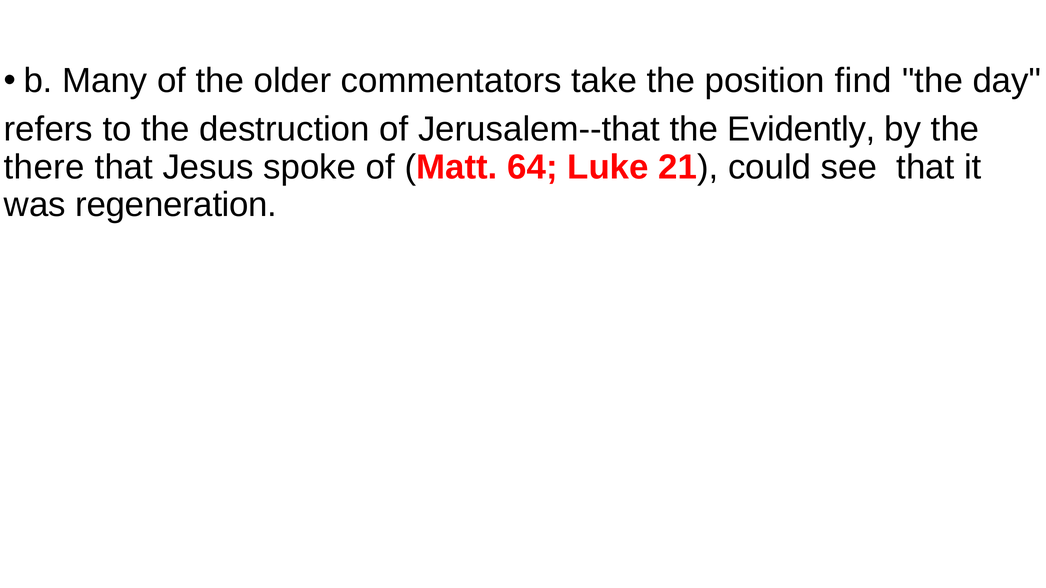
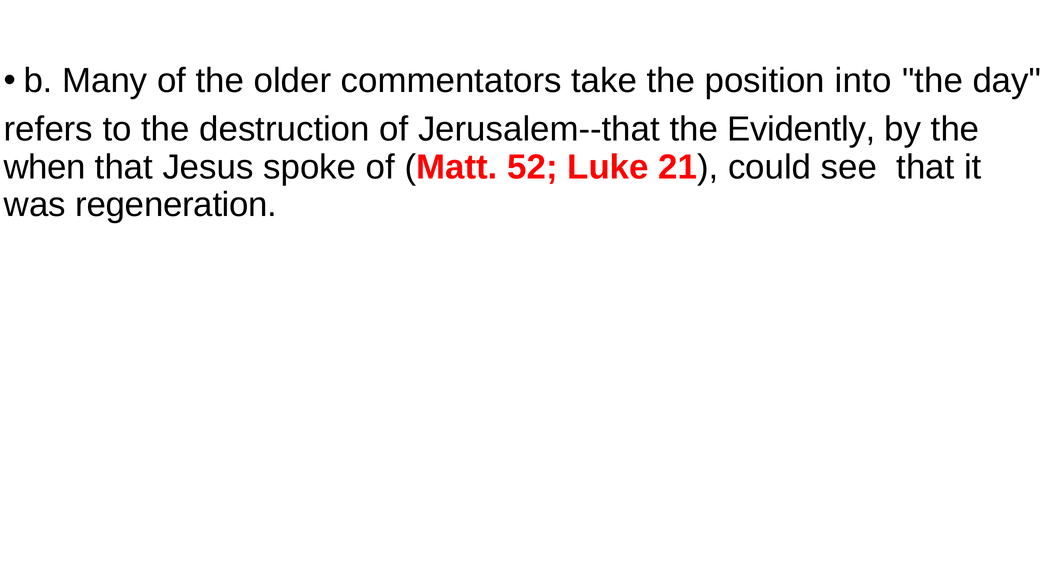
find: find -> into (863, 81)
there: there -> when (45, 167)
64: 64 -> 52 (532, 167)
